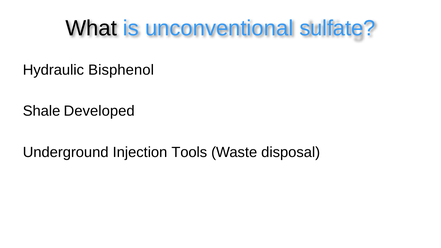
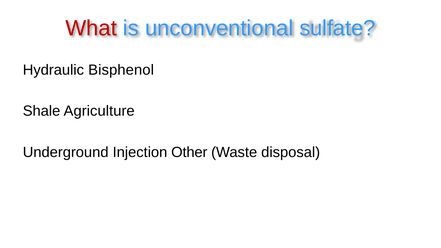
What colour: black -> red (91, 28)
Developed: Developed -> Agriculture (99, 111)
Tools: Tools -> Other (189, 152)
